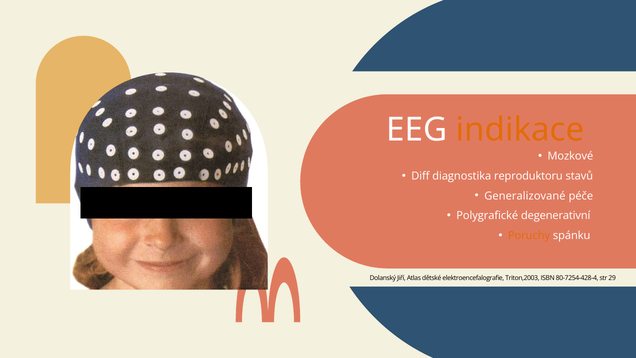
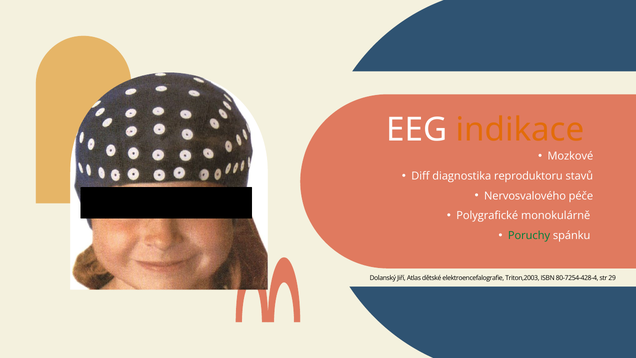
Generalizované: Generalizované -> Nervosvalového (525, 196)
degenerativní: degenerativní -> monokulárně (556, 216)
Poruchy colour: orange -> green (529, 236)
